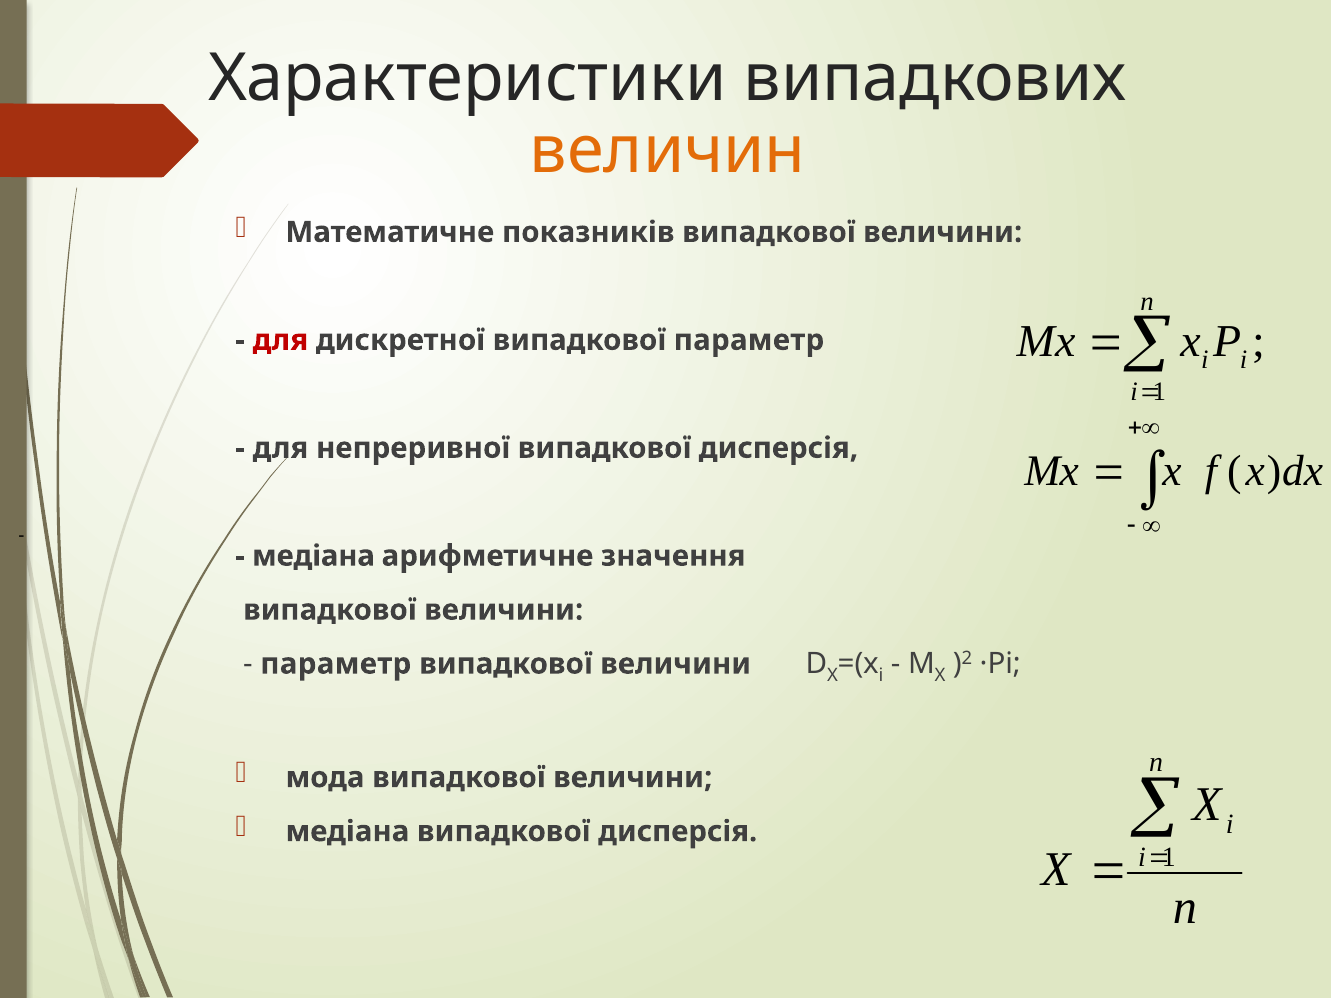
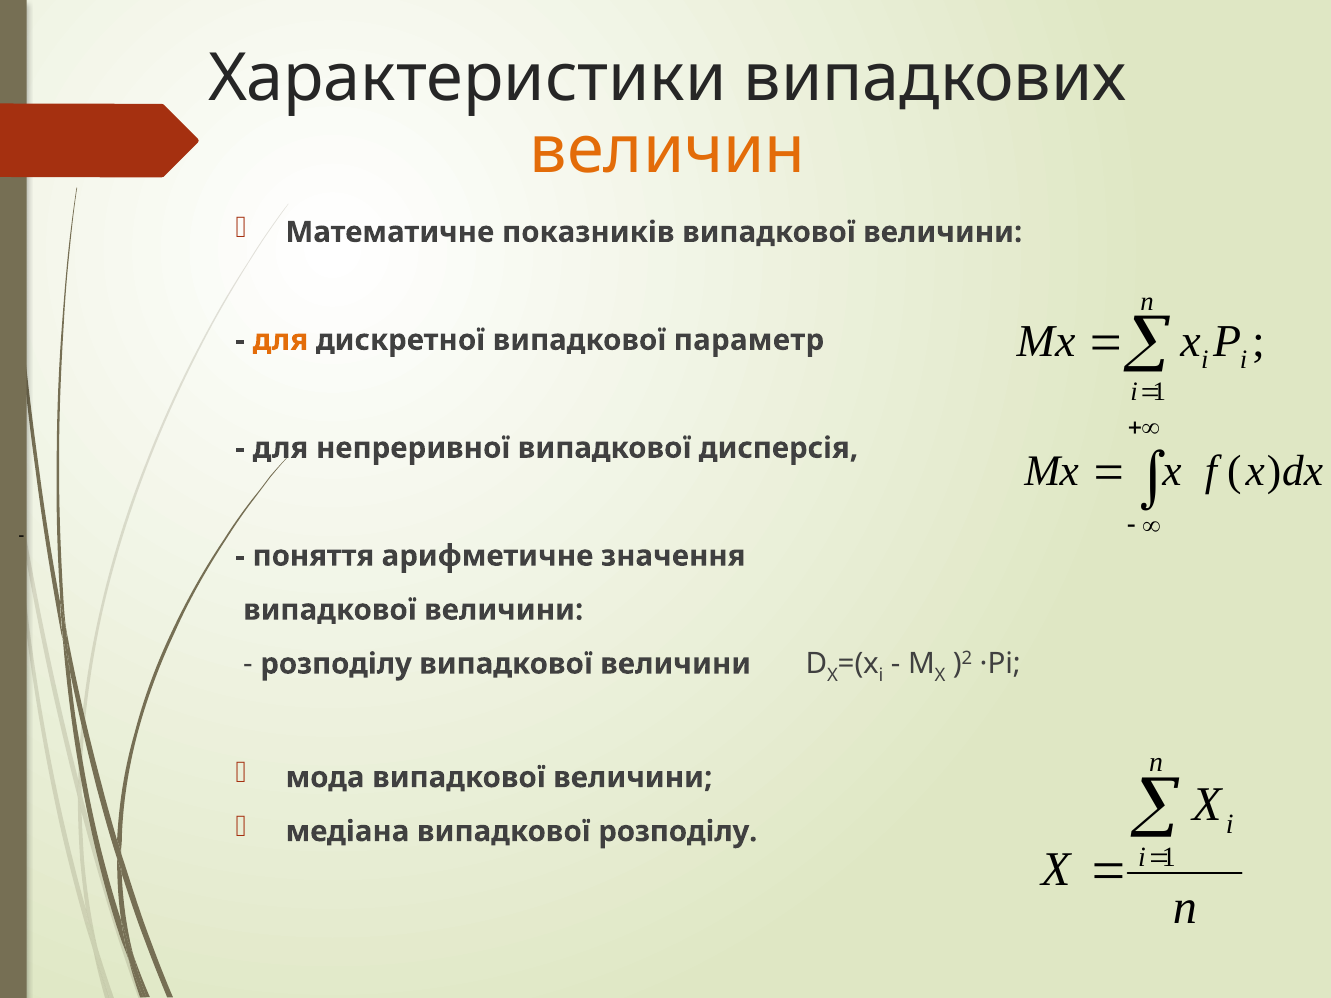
для colour: red -> orange (280, 340)
медіана: медіана -> поняття (313, 556)
параметр: параметр -> розподілу (336, 664)
медіана випадкової дисперсія: дисперсія -> розподілу (678, 832)
